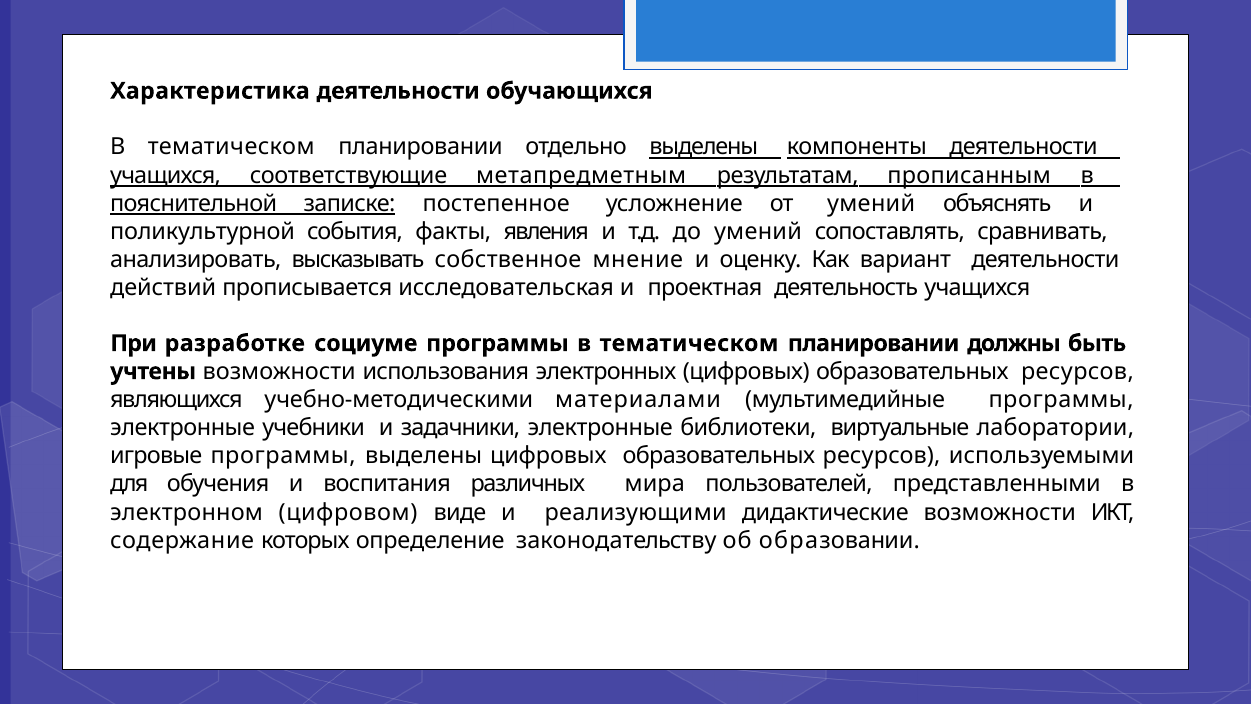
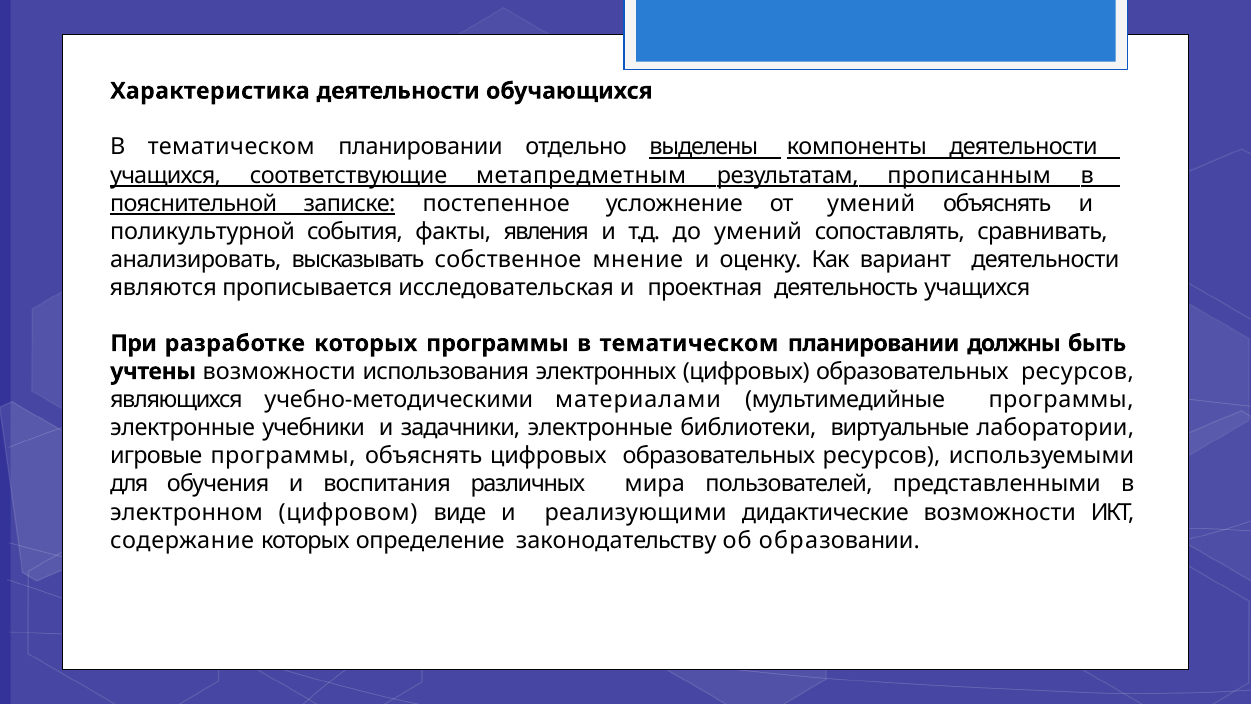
действий: действий -> являются (163, 288)
разработке социуме: социуме -> которых (366, 343)
программы выделены: выделены -> объяснять (424, 456)
